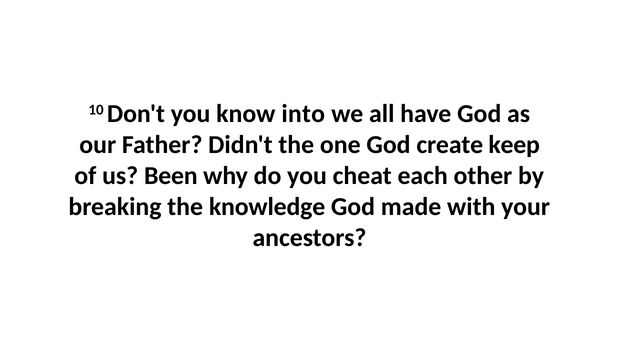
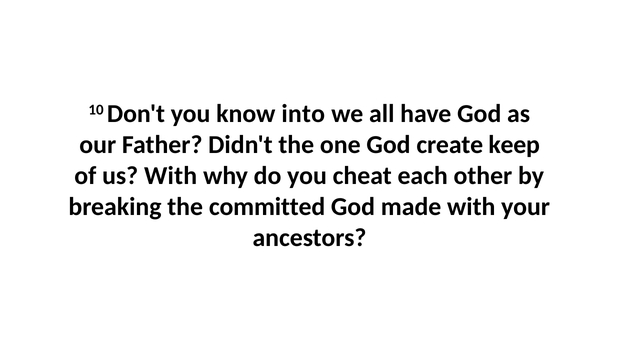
us Been: Been -> With (171, 176)
knowledge: knowledge -> committed (267, 207)
